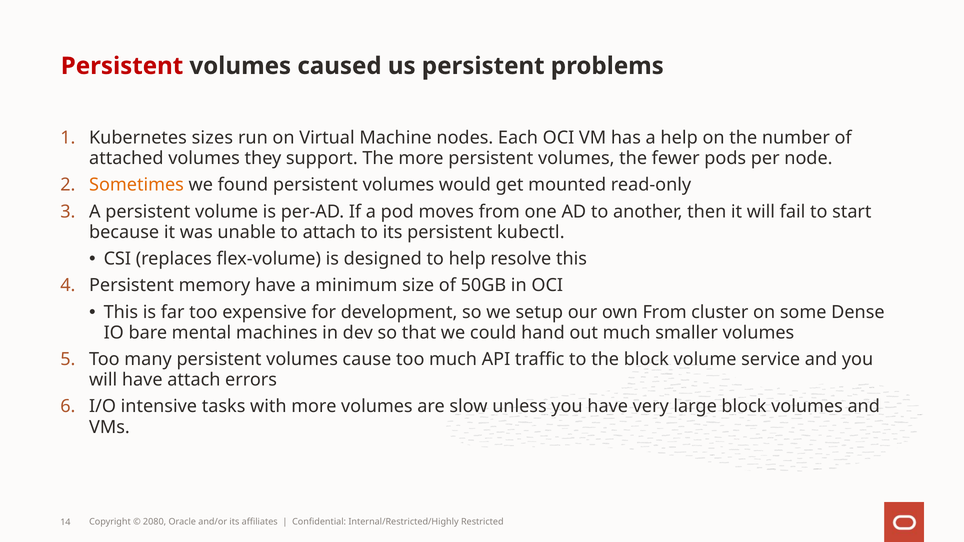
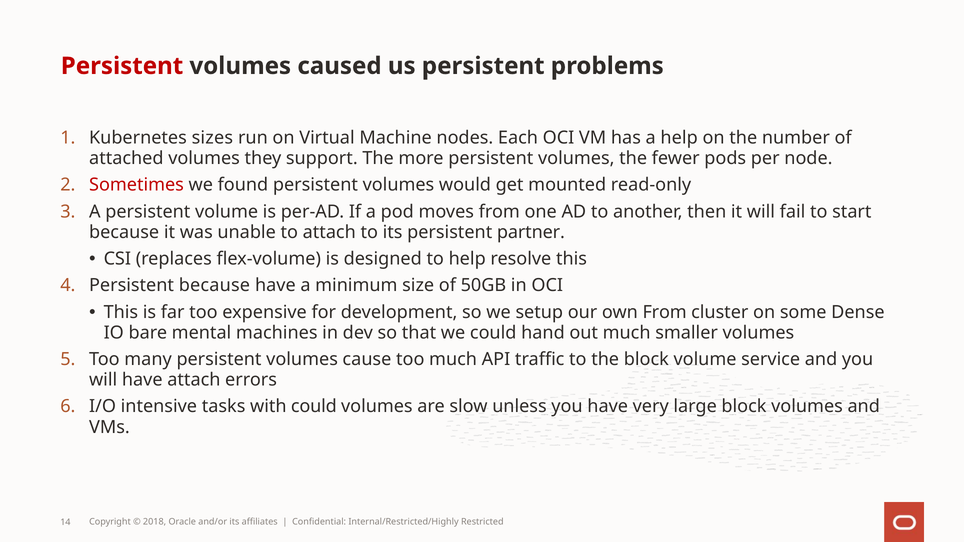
Sometimes colour: orange -> red (137, 185)
kubectl: kubectl -> partner (531, 232)
Persistent memory: memory -> because (214, 286)
with more: more -> could (314, 407)
2080: 2080 -> 2018 (155, 522)
